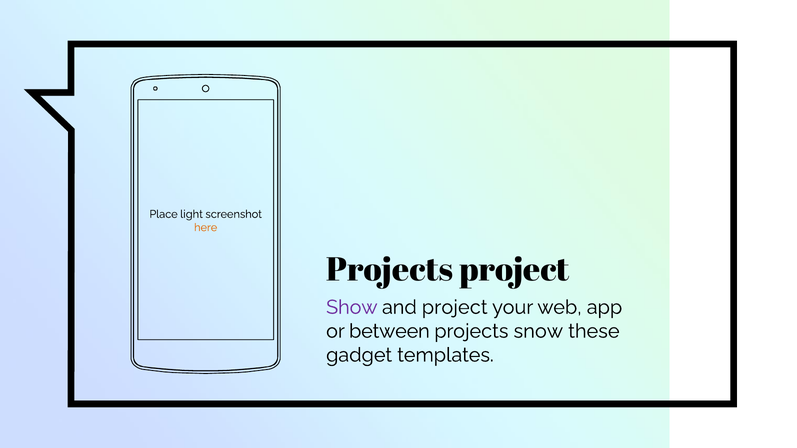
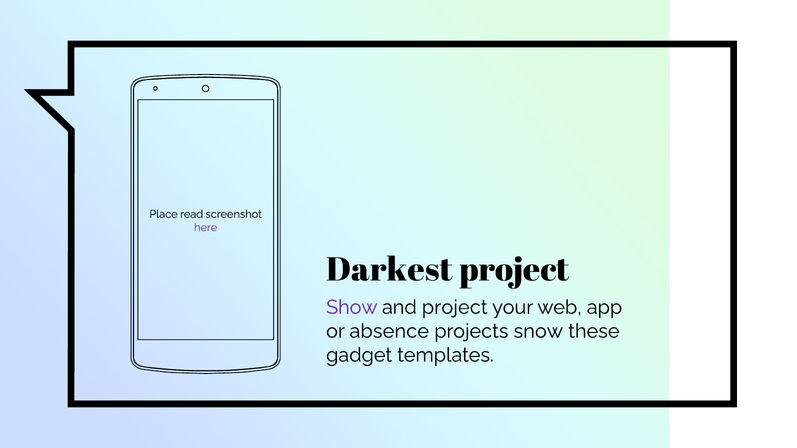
light: light -> read (192, 214)
here colour: orange -> purple (206, 228)
Projects: Projects -> Darkest (390, 270)
between: between -> absence (389, 331)
